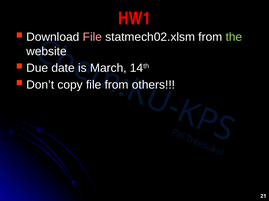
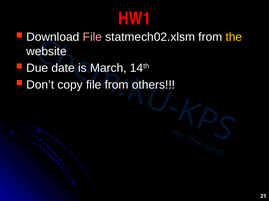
the colour: light green -> yellow (234, 37)
